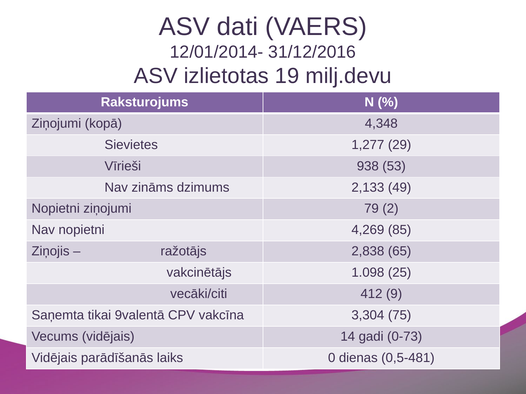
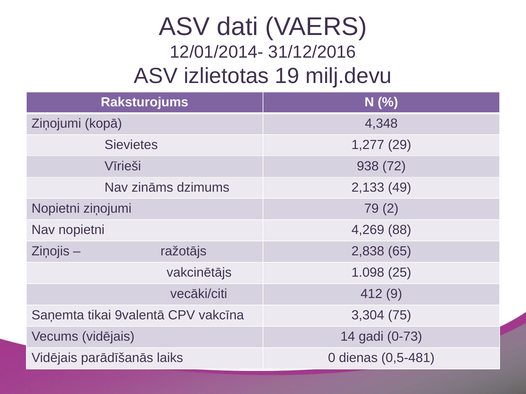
53: 53 -> 72 (394, 166)
85: 85 -> 88 (400, 230)
